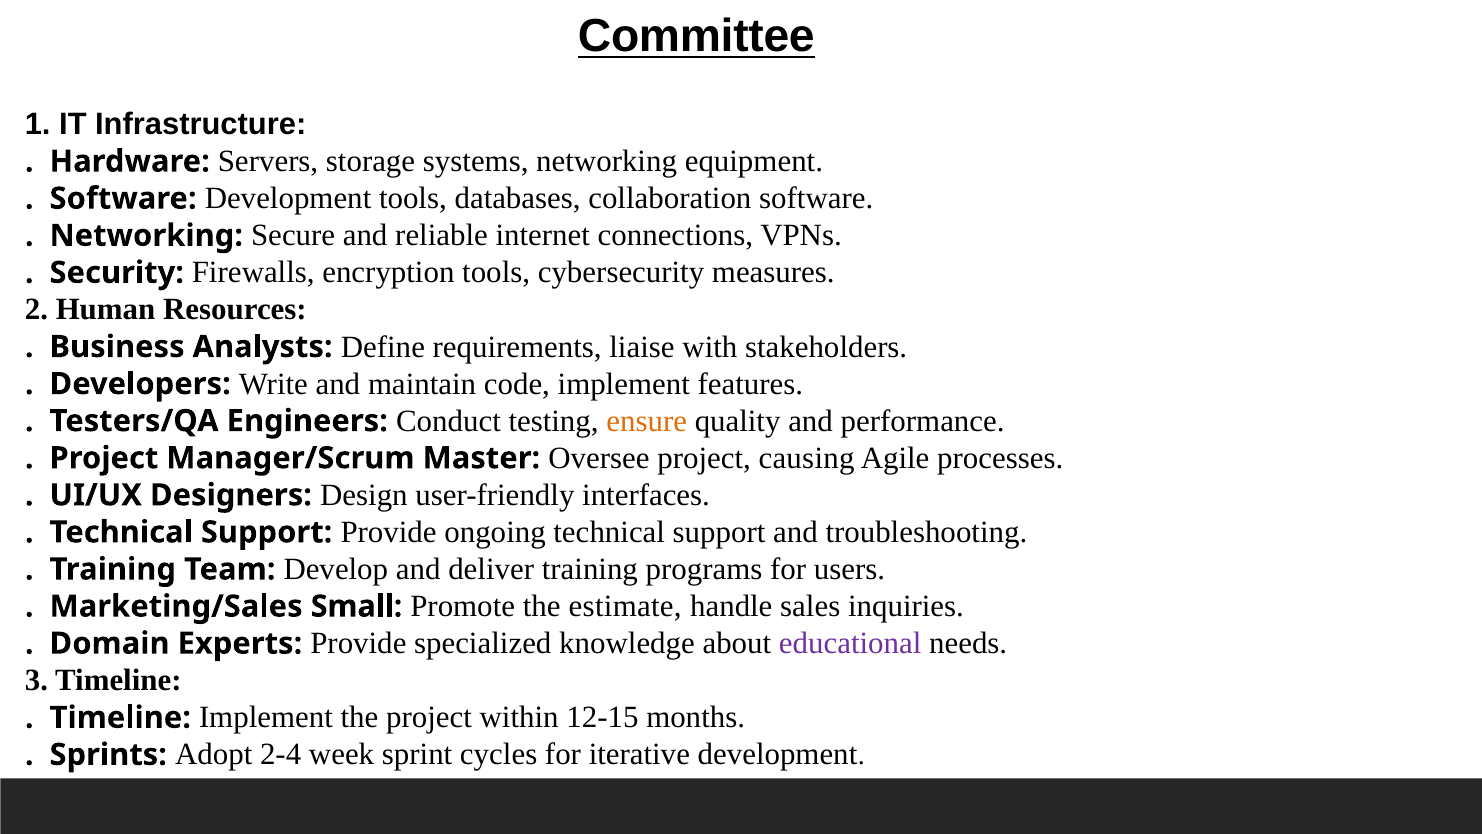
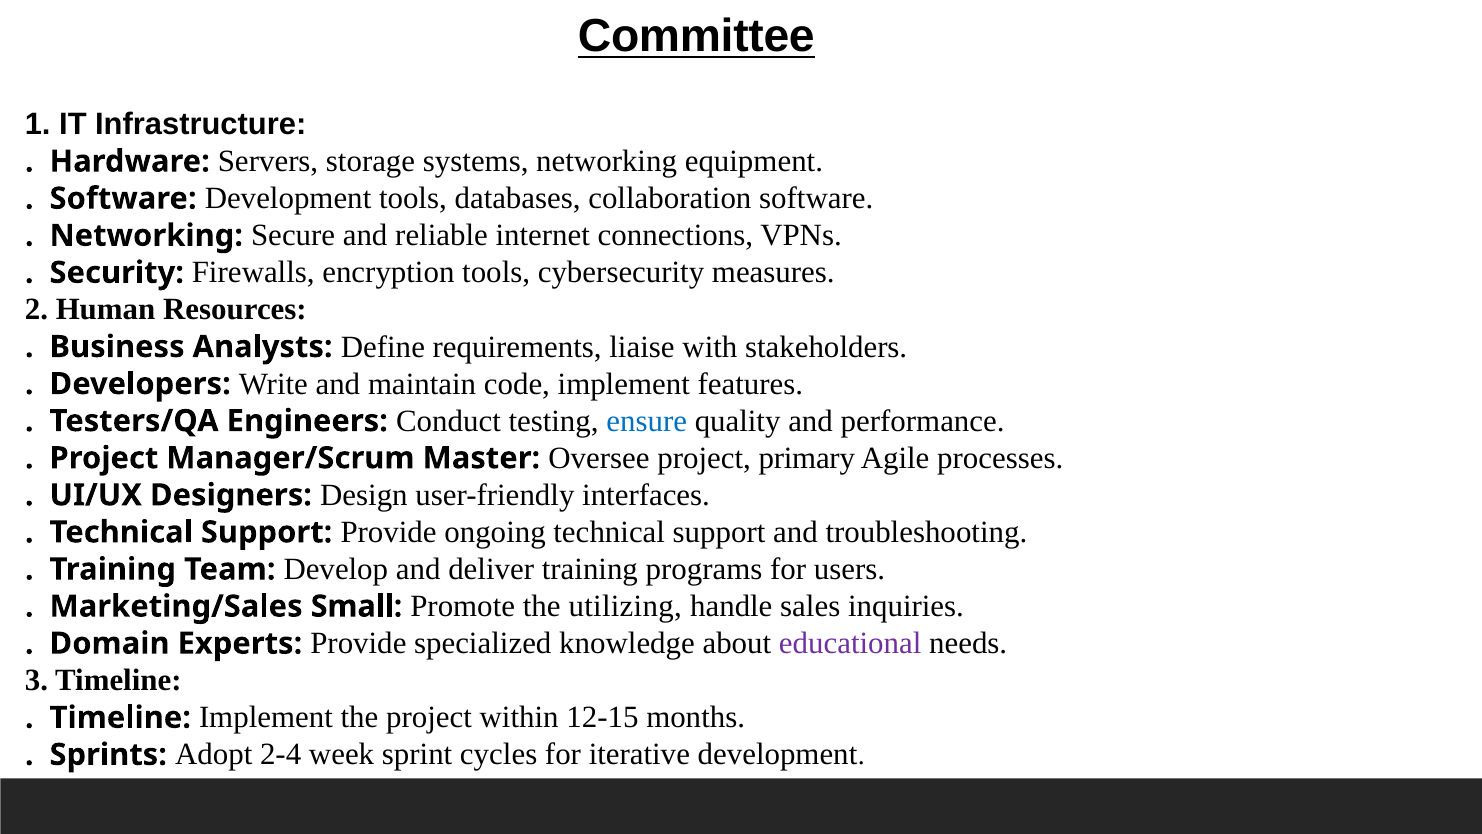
ensure colour: orange -> blue (647, 421)
causing: causing -> primary (807, 458)
estimate: estimate -> utilizing (625, 606)
